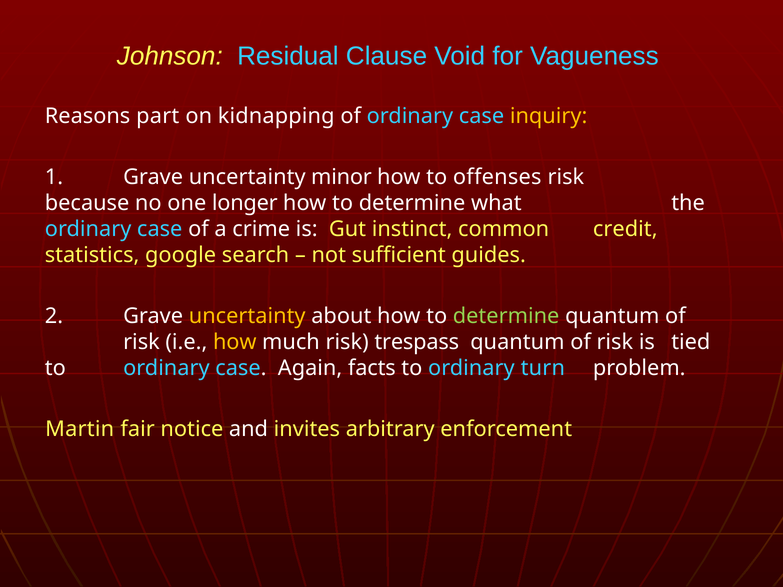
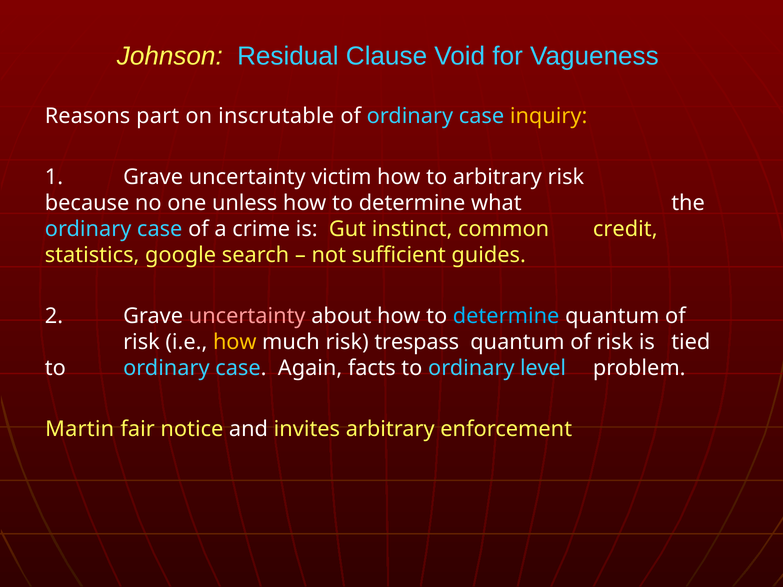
kidnapping: kidnapping -> inscrutable (276, 116)
minor: minor -> victim (341, 177)
to offenses: offenses -> arbitrary (497, 177)
longer: longer -> unless (245, 203)
uncertainty colour: yellow -> pink (247, 316)
determine colour: light green -> light blue (506, 316)
turn: turn -> level (543, 368)
